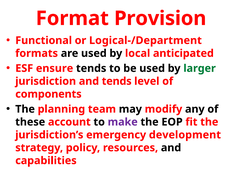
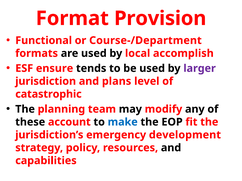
Logical-/Department: Logical-/Department -> Course-/Department (145, 41)
anticipated: anticipated -> accomplish (183, 53)
larger colour: green -> purple (200, 69)
and tends: tends -> plans (117, 81)
components: components -> catastrophic (48, 94)
make colour: purple -> blue (123, 122)
